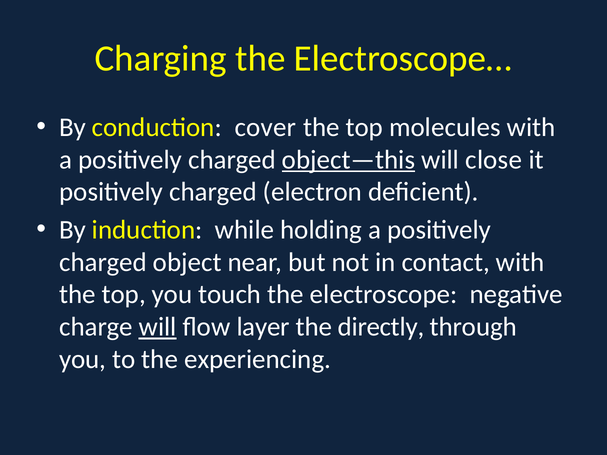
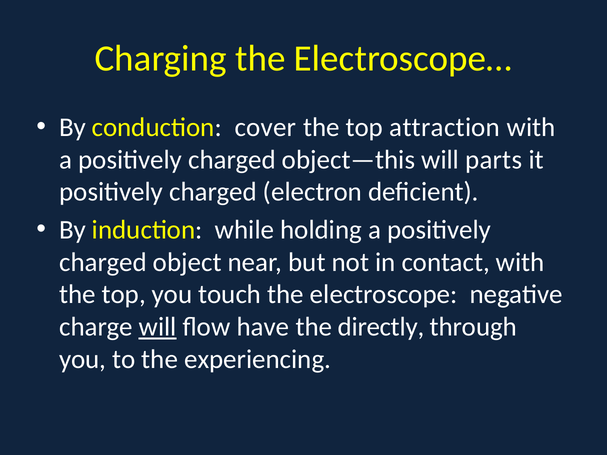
molecules: molecules -> attraction (445, 127)
object—this underline: present -> none (348, 160)
close: close -> parts (494, 160)
layer: layer -> have (263, 327)
